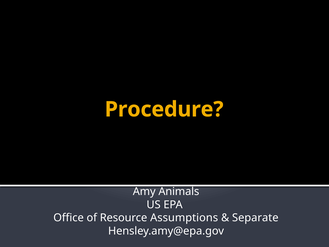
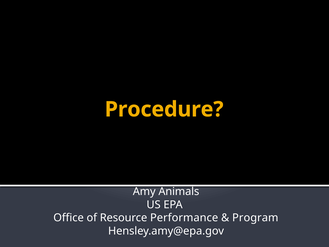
Assumptions: Assumptions -> Performance (184, 218)
Separate: Separate -> Program (255, 218)
